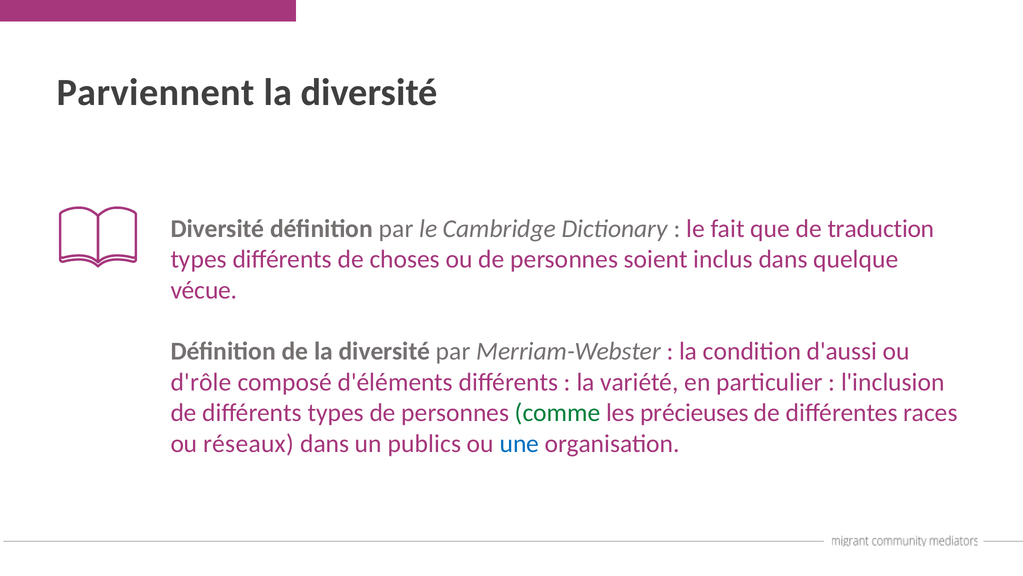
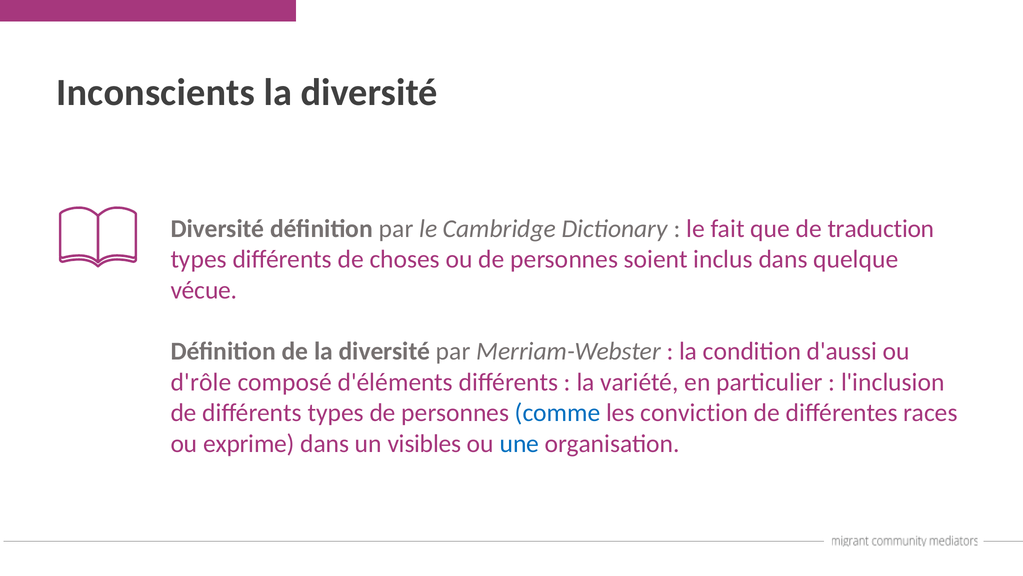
Parviennent: Parviennent -> Inconscients (156, 93)
comme colour: green -> blue (558, 413)
précieuses: précieuses -> conviction (694, 413)
réseaux: réseaux -> exprime (249, 443)
publics: publics -> visibles (424, 443)
